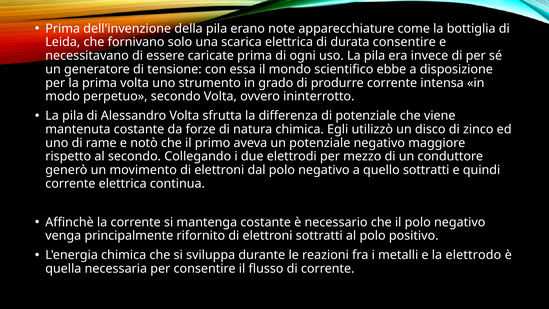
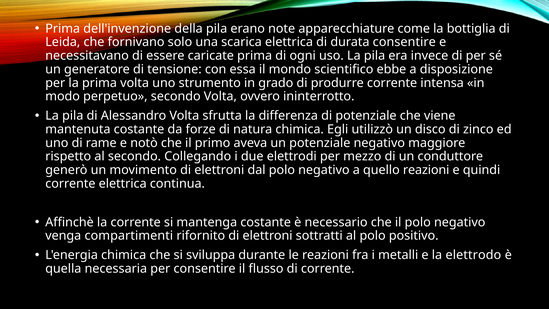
quello sottratti: sottratti -> reazioni (426, 170)
principalmente: principalmente -> compartimenti (129, 236)
